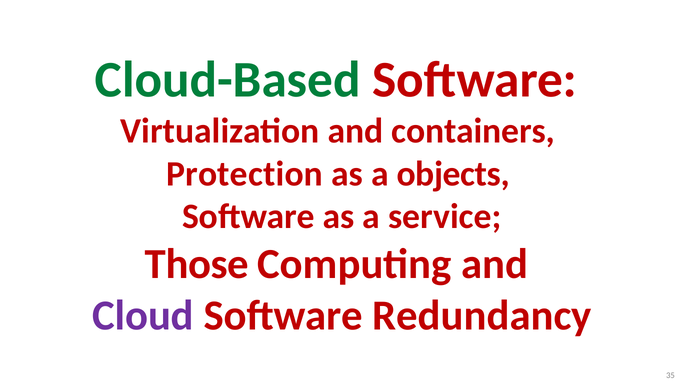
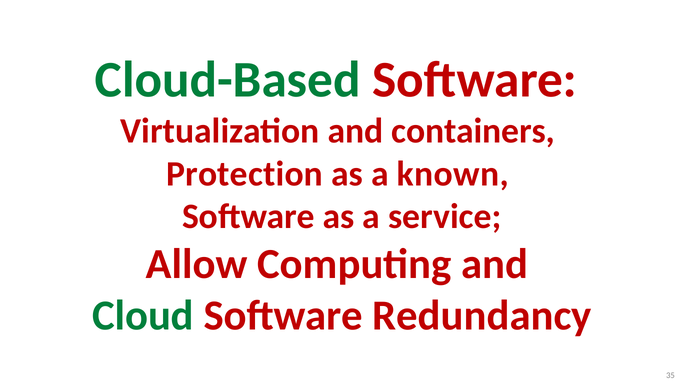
objects: objects -> known (453, 174)
Those: Those -> Allow (197, 264)
Cloud colour: purple -> green (143, 315)
